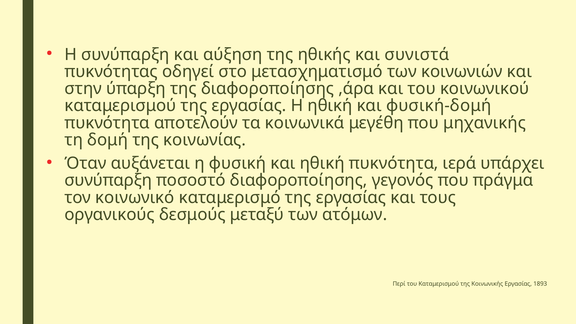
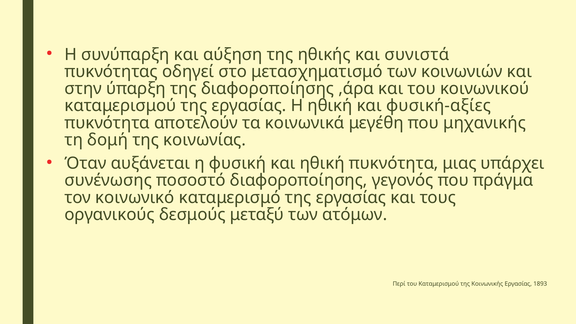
φυσική-δομή: φυσική-δομή -> φυσική-αξίες (439, 106)
ιερά: ιερά -> μιας (460, 163)
συνύπαρξη: συνύπαρξη -> συνένωσης (108, 180)
